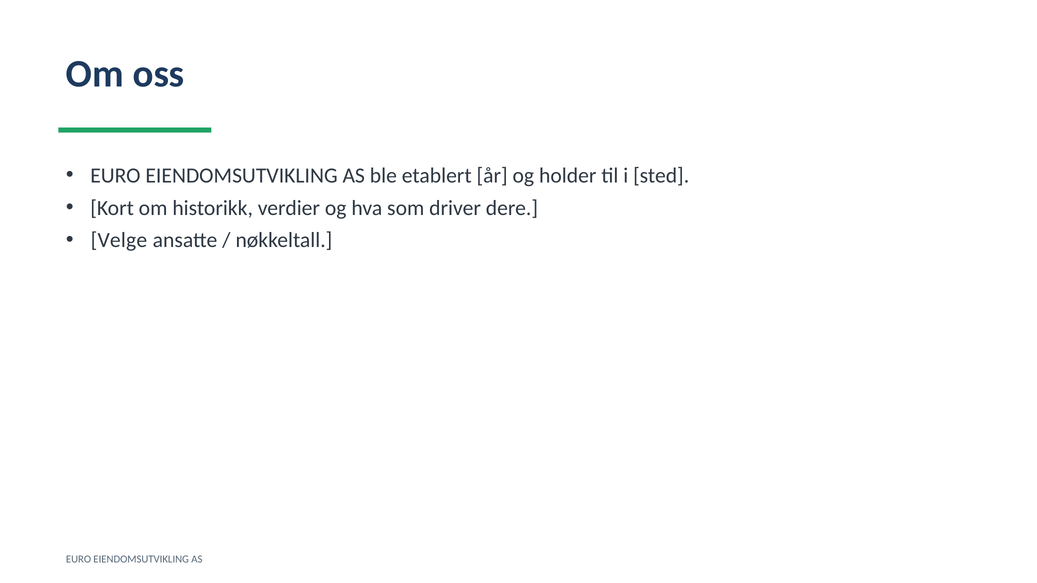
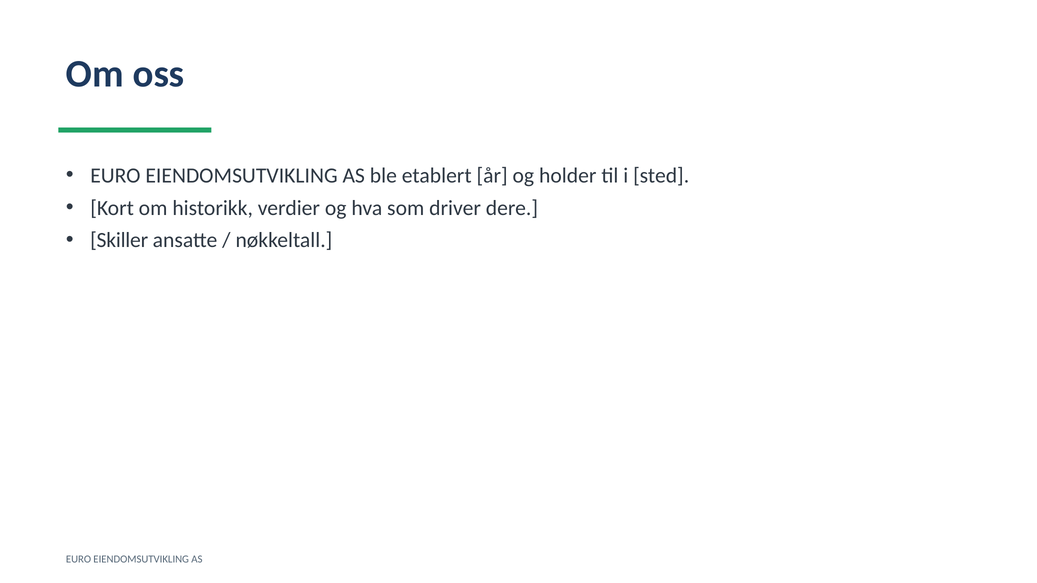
Velge: Velge -> Skiller (119, 240)
